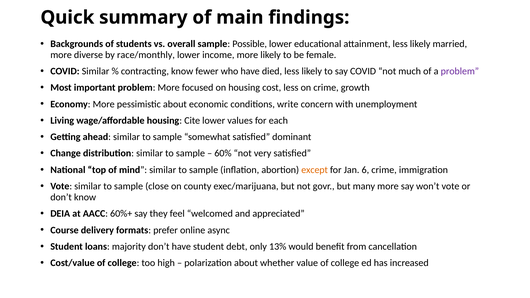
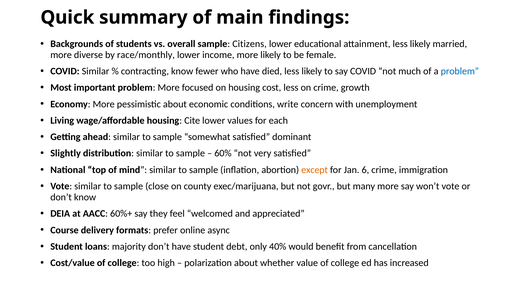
Possible: Possible -> Citizens (250, 44)
problem colour: purple -> blue (460, 71)
Change: Change -> Slightly (66, 153)
13%: 13% -> 40% (278, 247)
